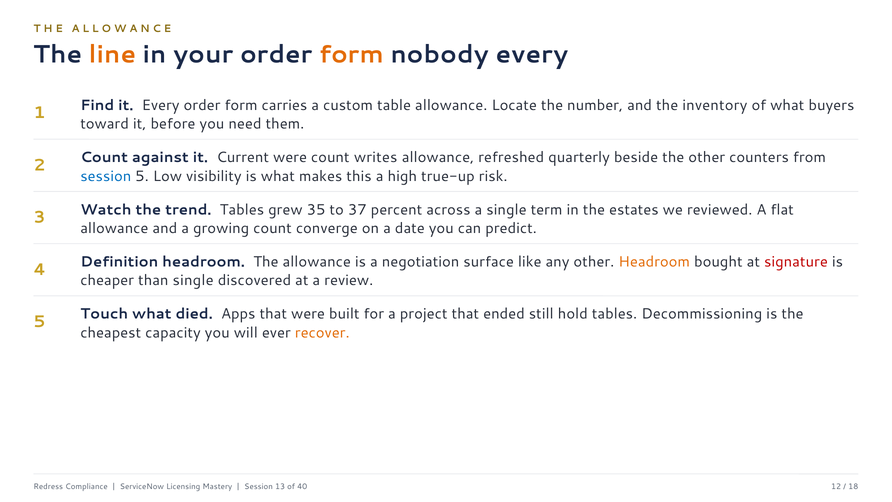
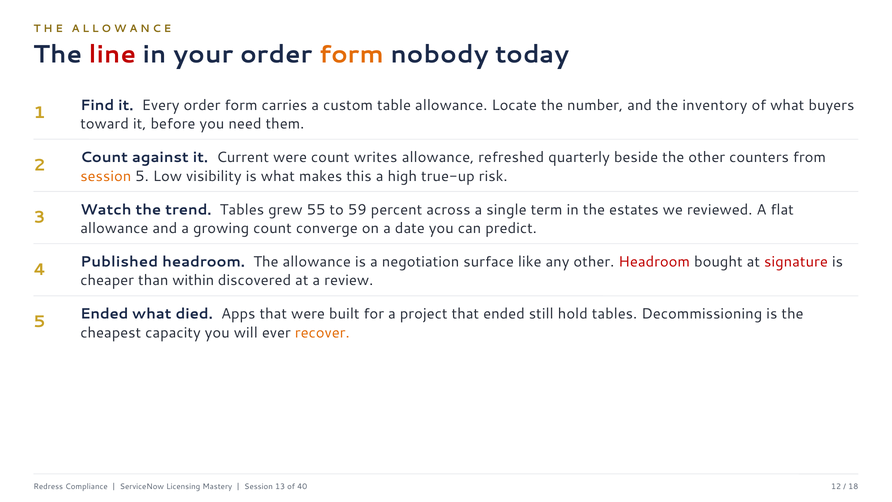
line colour: orange -> red (112, 54)
nobody every: every -> today (532, 54)
session colour: blue -> orange (106, 176)
35: 35 -> 55 (316, 210)
37: 37 -> 59 (357, 210)
Definition: Definition -> Published (119, 262)
Headroom colour: orange -> red (654, 262)
than single: single -> within (193, 280)
5 Touch: Touch -> Ended (104, 314)
